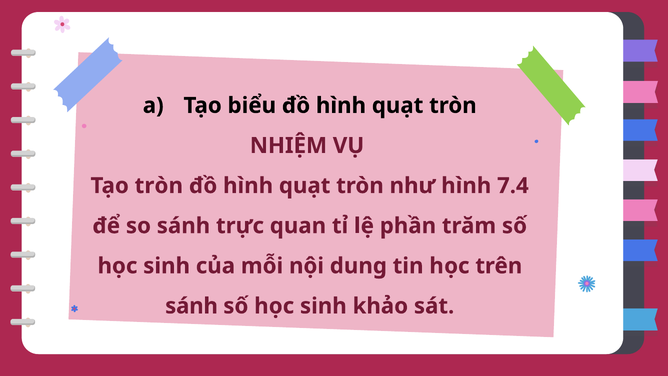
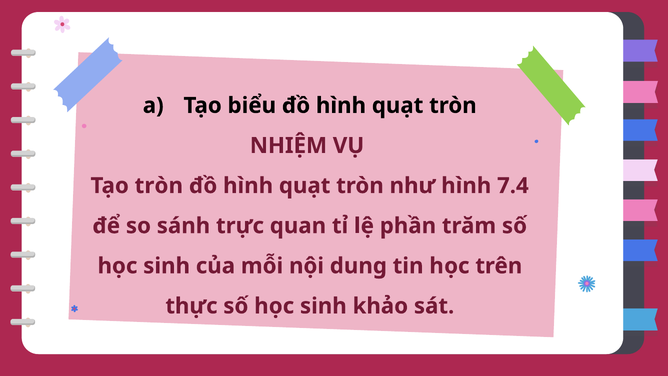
sánh: sánh -> thực (191, 306)
